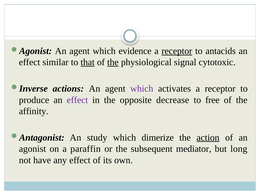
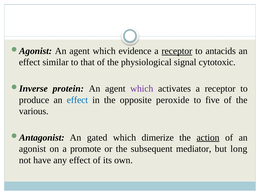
that underline: present -> none (88, 62)
the underline: present -> none (113, 62)
actions: actions -> protein (68, 89)
effect colour: purple -> blue (77, 100)
decrease: decrease -> peroxide (173, 100)
free: free -> five (212, 100)
affinity: affinity -> various (34, 111)
study: study -> gated (97, 138)
paraffin: paraffin -> promote (86, 149)
